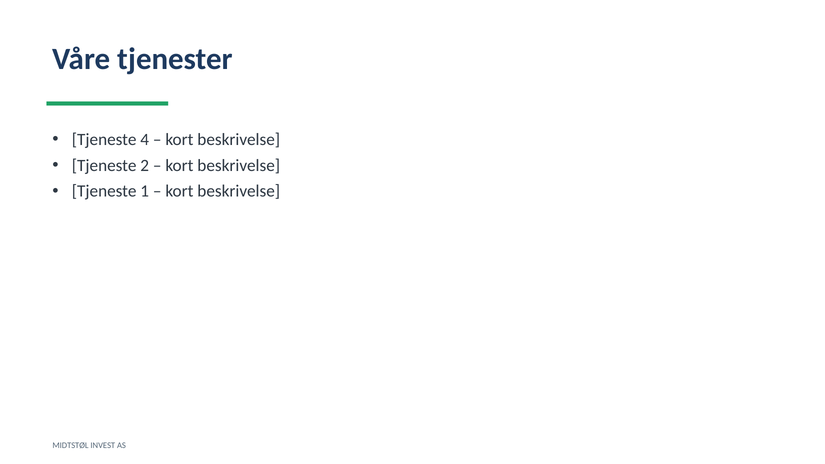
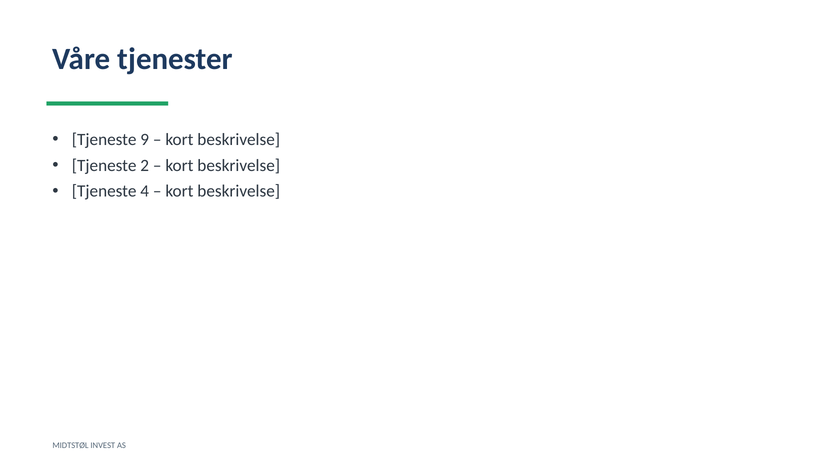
4: 4 -> 9 (145, 140)
1: 1 -> 4 (145, 191)
